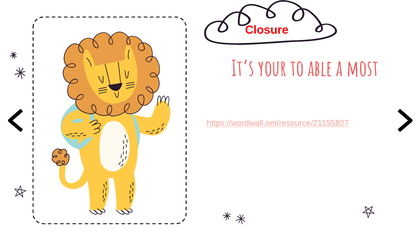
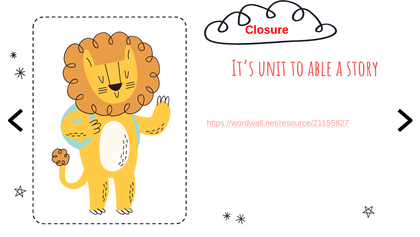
your: your -> unit (272, 69)
most: most -> story (363, 69)
